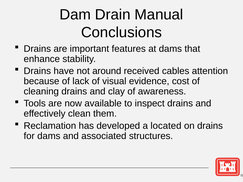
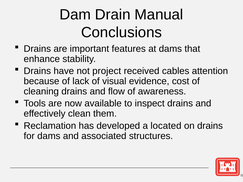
around: around -> project (107, 71)
clay: clay -> flow (116, 92)
